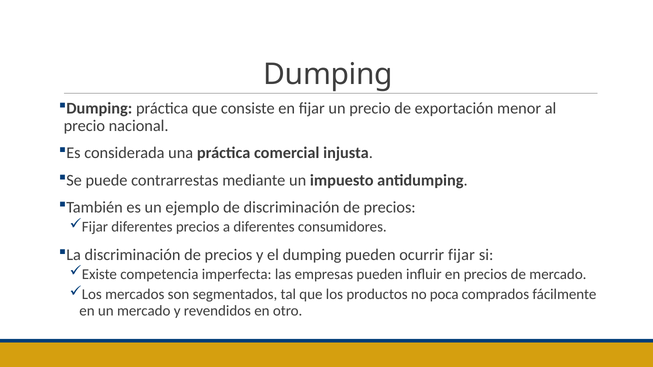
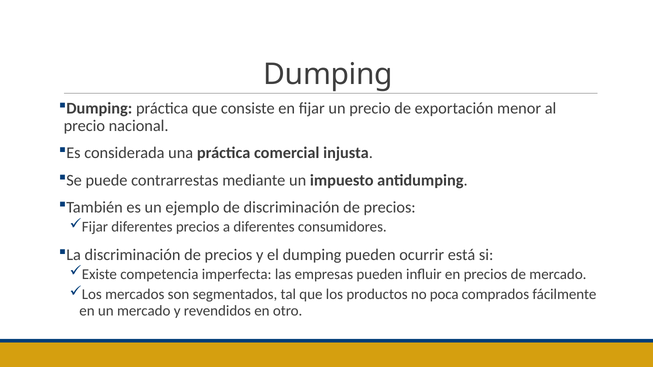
ocurrir fijar: fijar -> está (462, 255)
